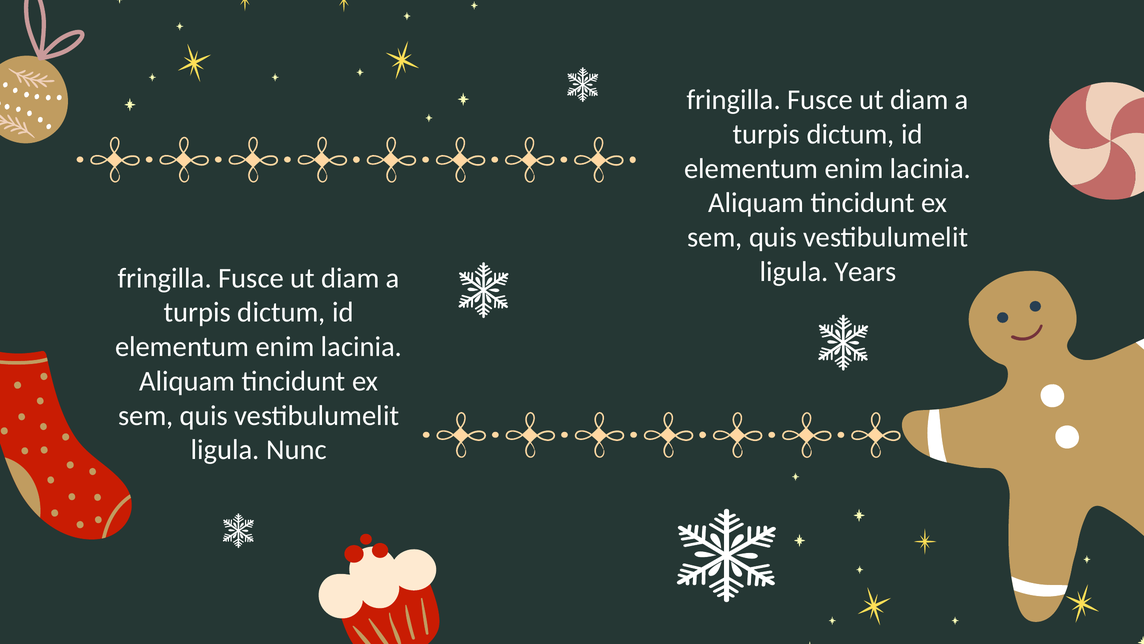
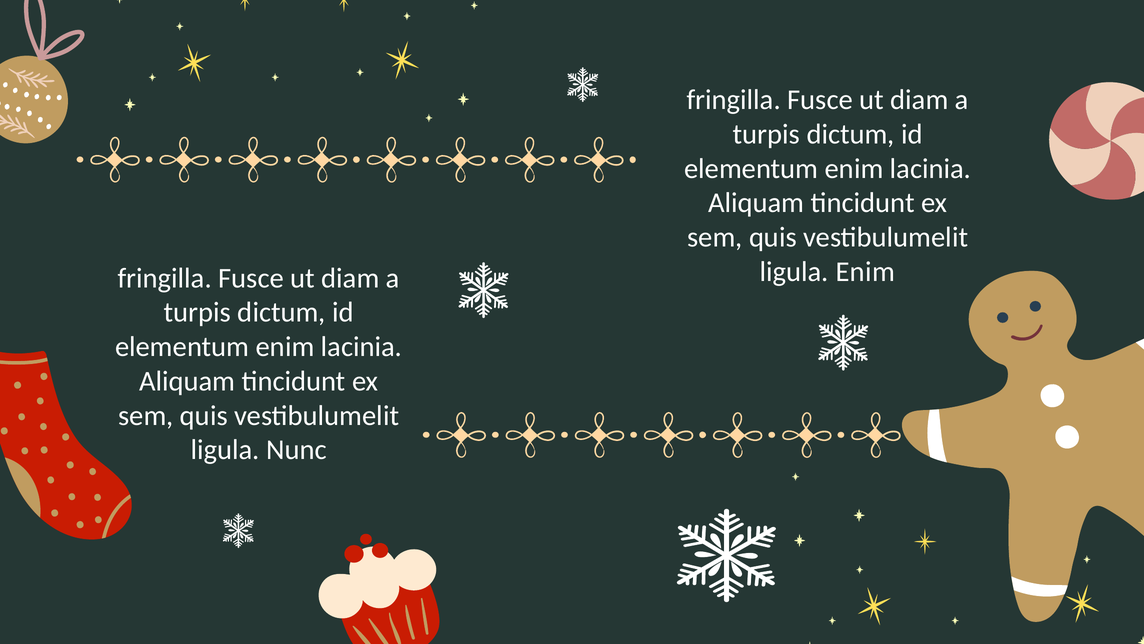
ligula Years: Years -> Enim (865, 271)
